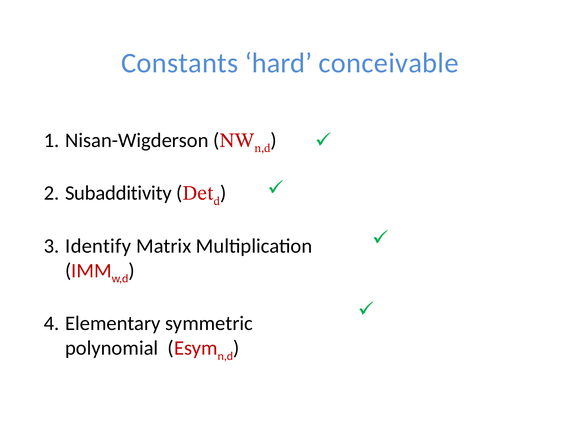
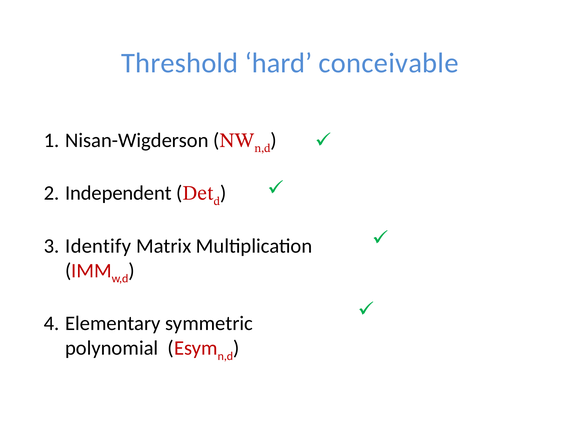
Constants: Constants -> Threshold (180, 63)
Subadditivity: Subadditivity -> Independent (118, 193)
